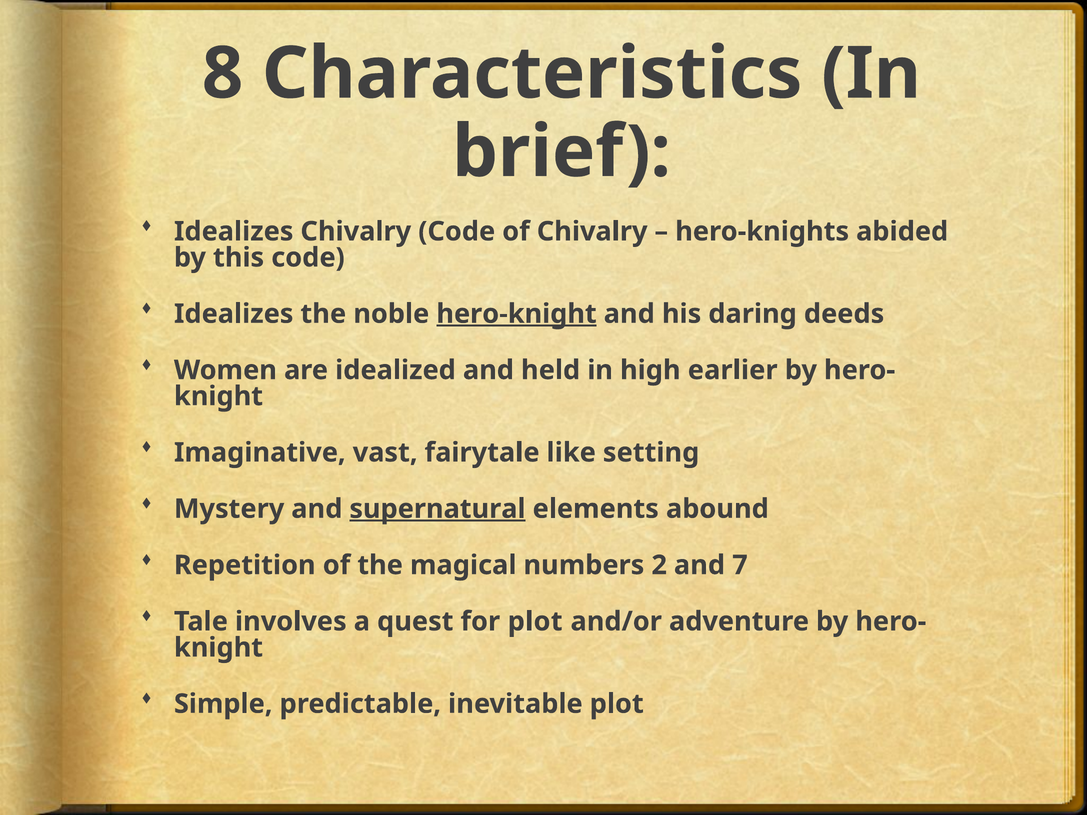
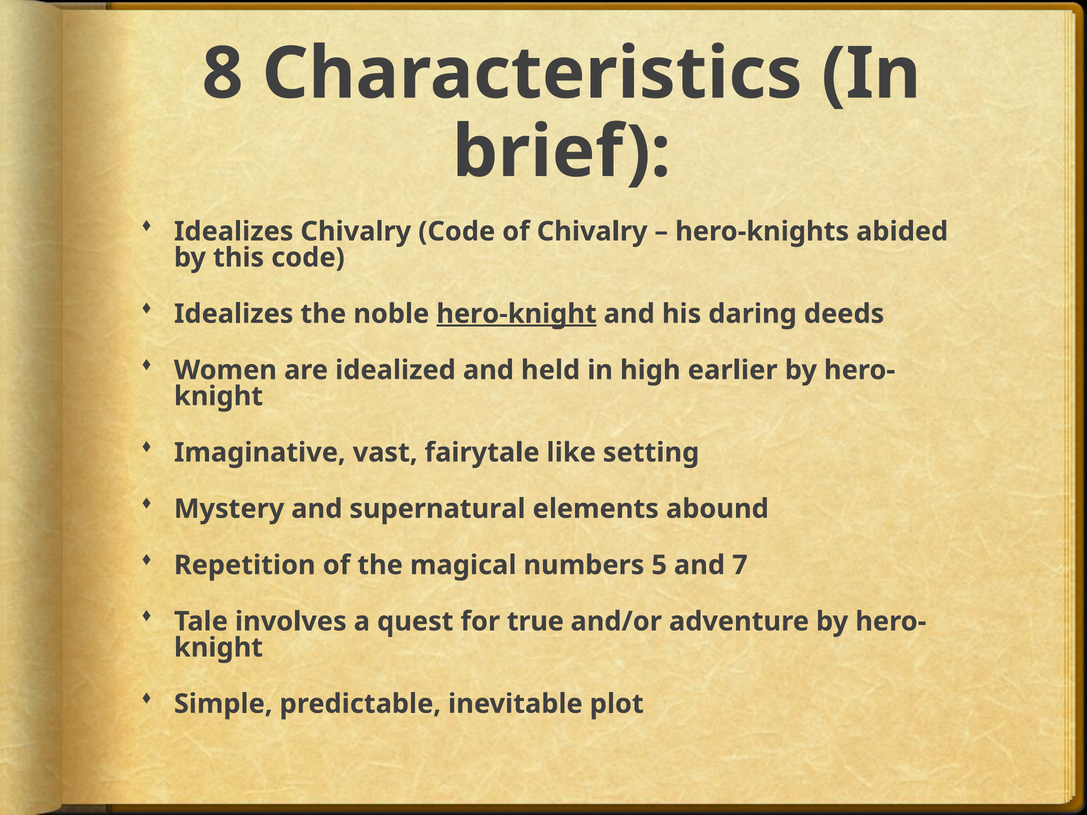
supernatural underline: present -> none (437, 509)
2: 2 -> 5 (659, 565)
for plot: plot -> true (535, 622)
